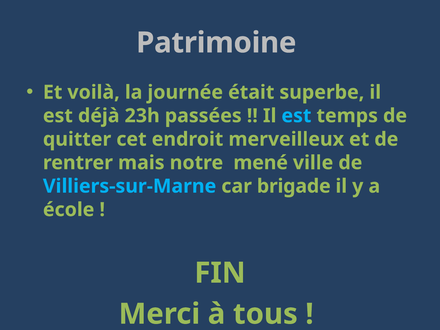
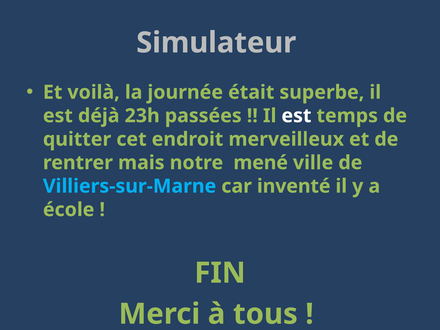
Patrimoine: Patrimoine -> Simulateur (216, 43)
est colour: light blue -> white (296, 116)
brigade: brigade -> inventé (294, 186)
